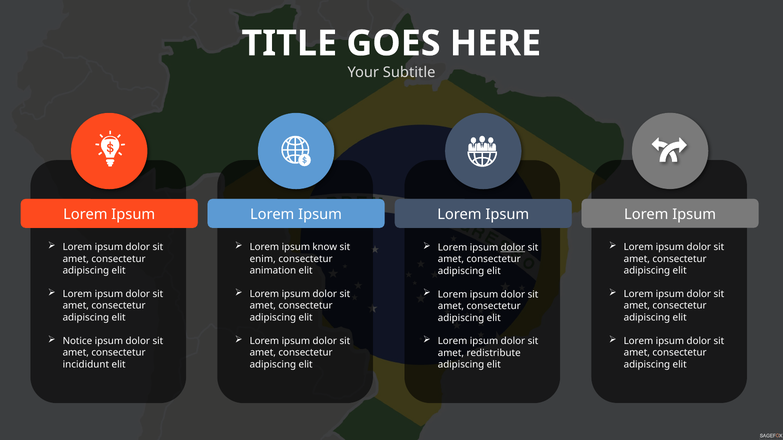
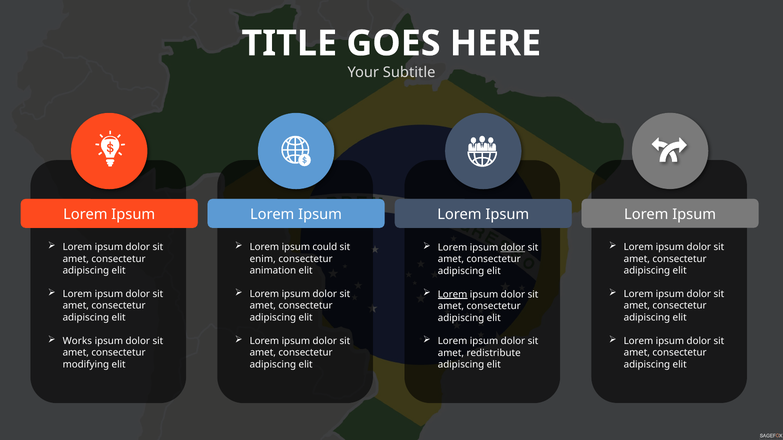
know: know -> could (325, 247)
Lorem underline: none -> present (453, 295)
Notice: Notice -> Works (77, 341)
incididunt: incididunt -> modifying (86, 365)
